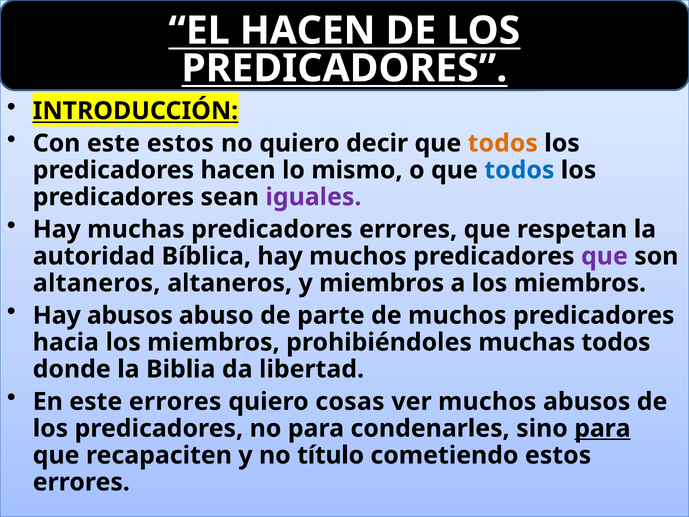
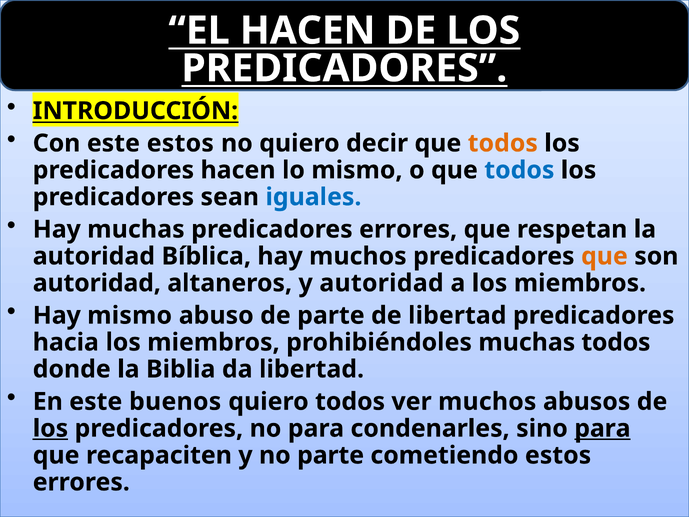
iguales colour: purple -> blue (313, 197)
que colour: purple -> orange (604, 256)
altaneros: altaneros -> autoridad (97, 283)
y miembros: miembros -> autoridad (382, 283)
Hay abusos: abusos -> mismo (130, 315)
de muchos: muchos -> libertad (457, 315)
este errores: errores -> buenos (175, 401)
quiero cosas: cosas -> todos (350, 401)
los underline: none -> present (50, 428)
no título: título -> parte (331, 455)
